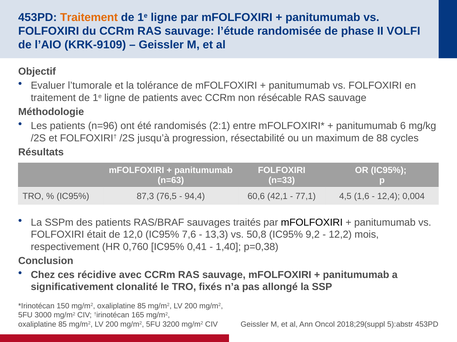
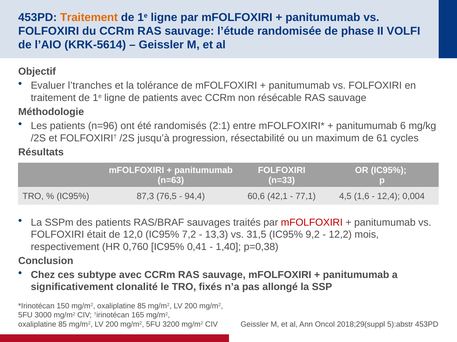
KRK-9109: KRK-9109 -> KRK-5614 (95, 45)
l’tumorale: l’tumorale -> l’tranches (90, 86)
88: 88 -> 61 (382, 138)
mFOLFOXIRI colour: black -> red (312, 223)
7,6: 7,6 -> 7,2 (189, 235)
50,8: 50,8 -> 31,5 (256, 235)
récidive: récidive -> subtype (97, 275)
